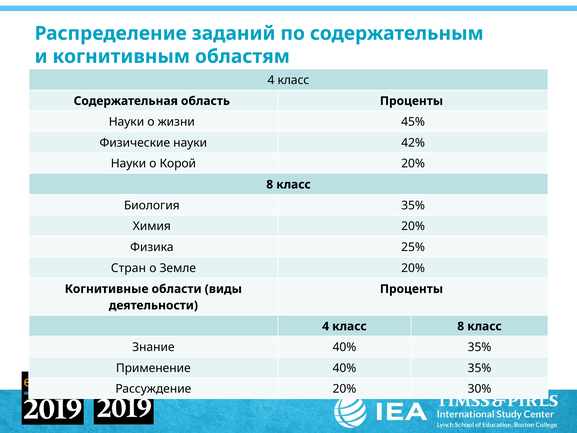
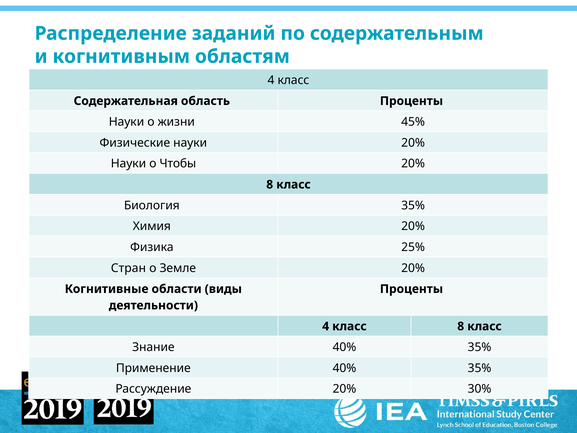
науки 42%: 42% -> 20% (413, 143)
Корой: Корой -> Чтобы (178, 164)
